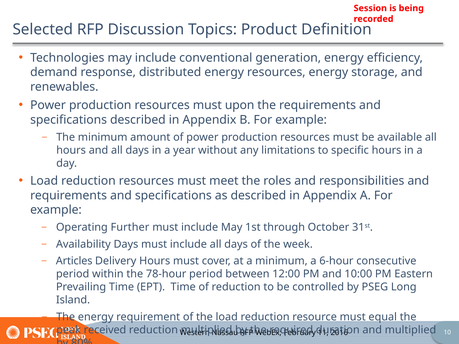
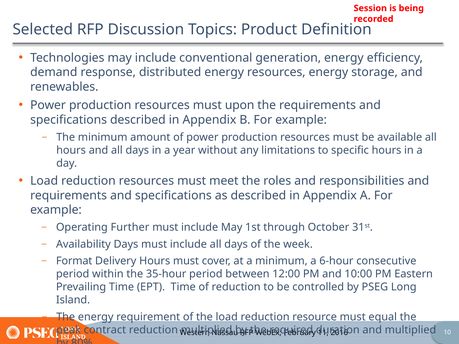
Articles: Articles -> Format (74, 261)
78-hour: 78-hour -> 35-hour (166, 274)
received: received -> contract (105, 330)
